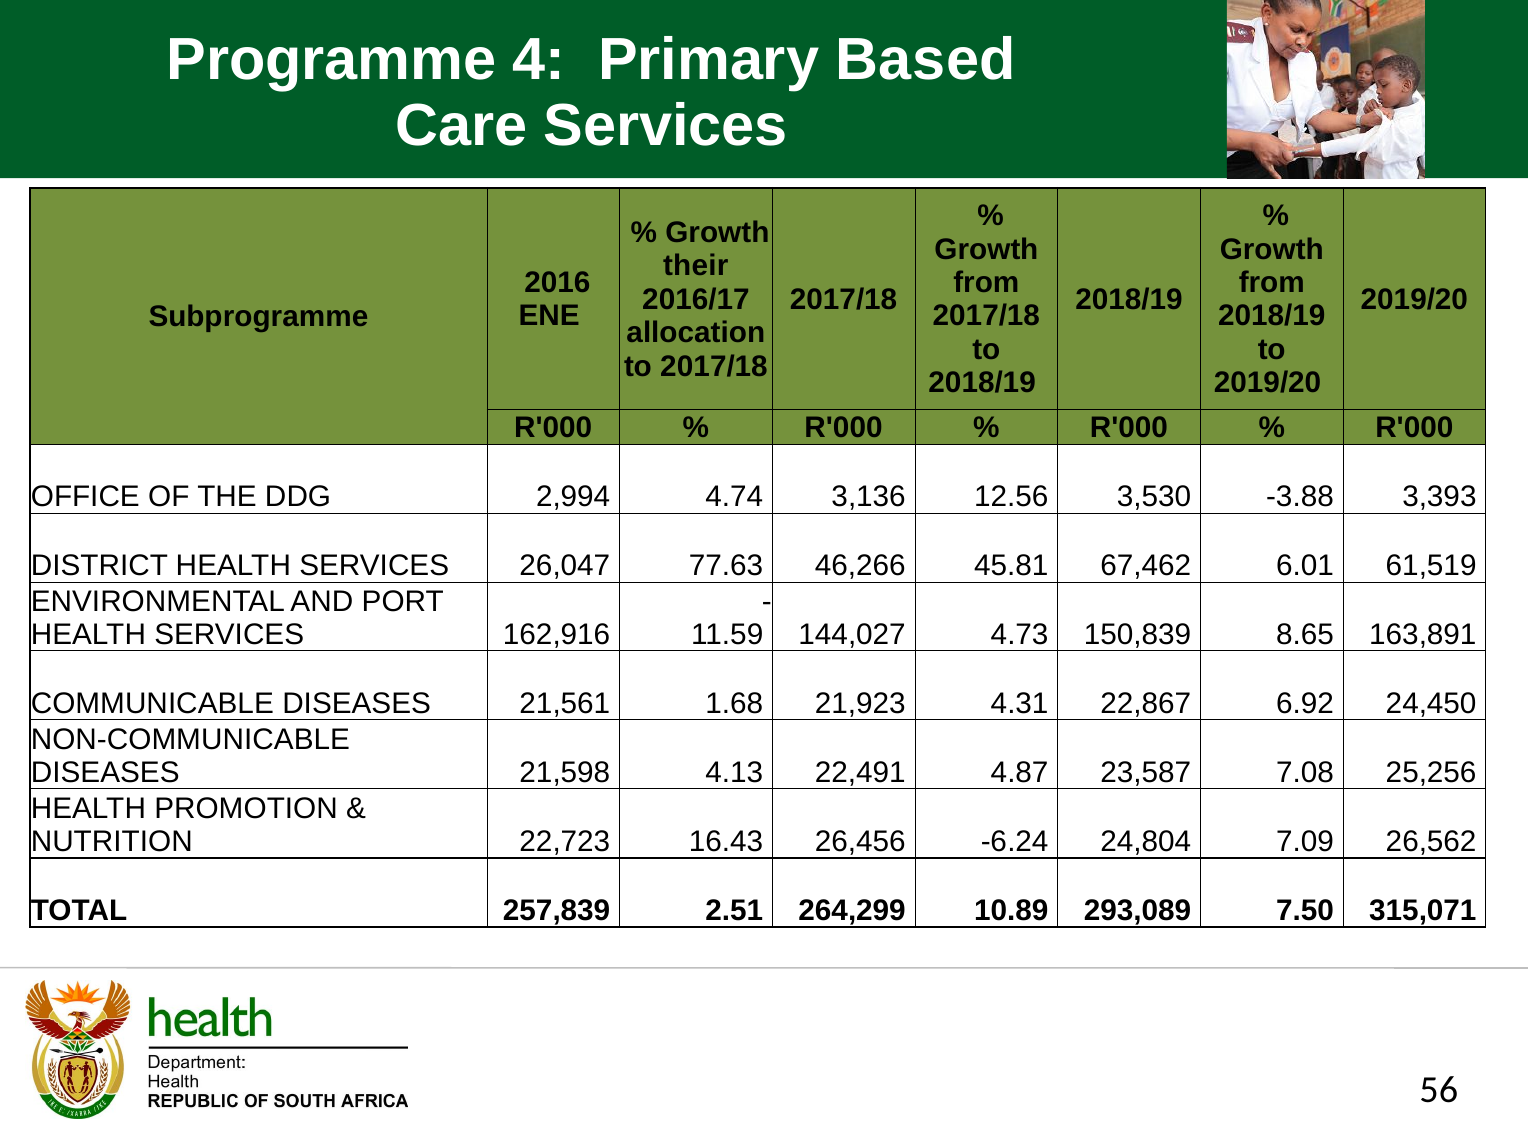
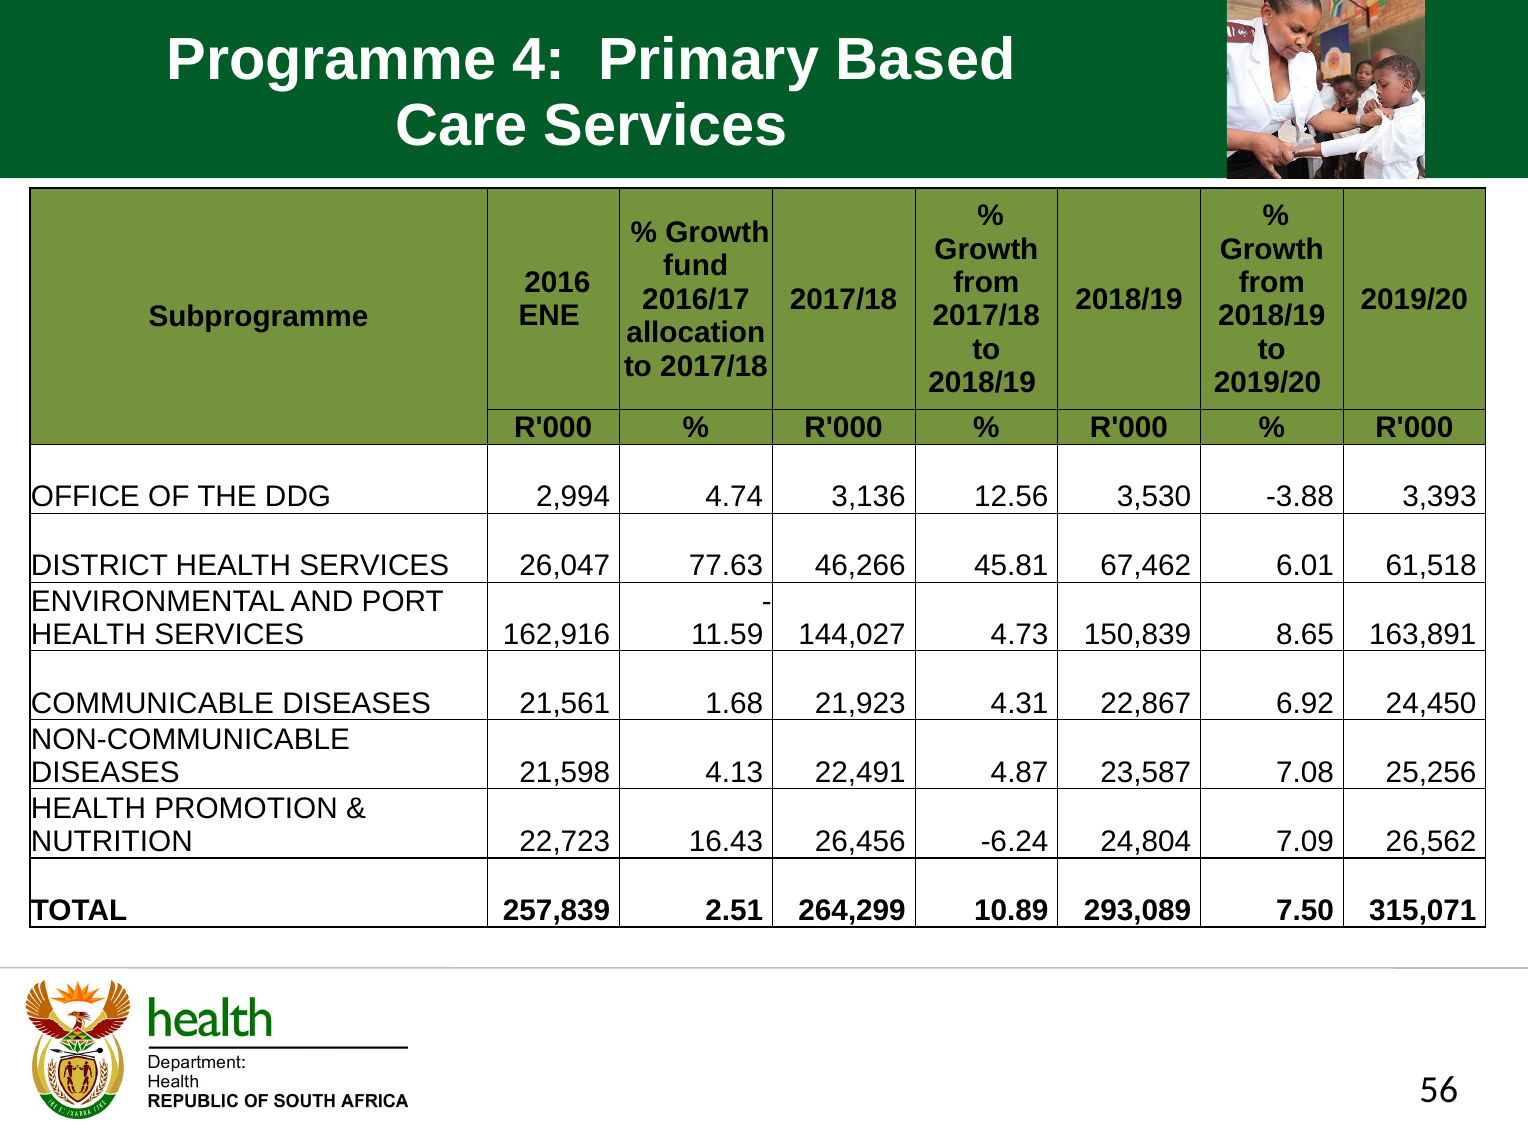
their: their -> fund (696, 266)
61,519: 61,519 -> 61,518 (1431, 566)
